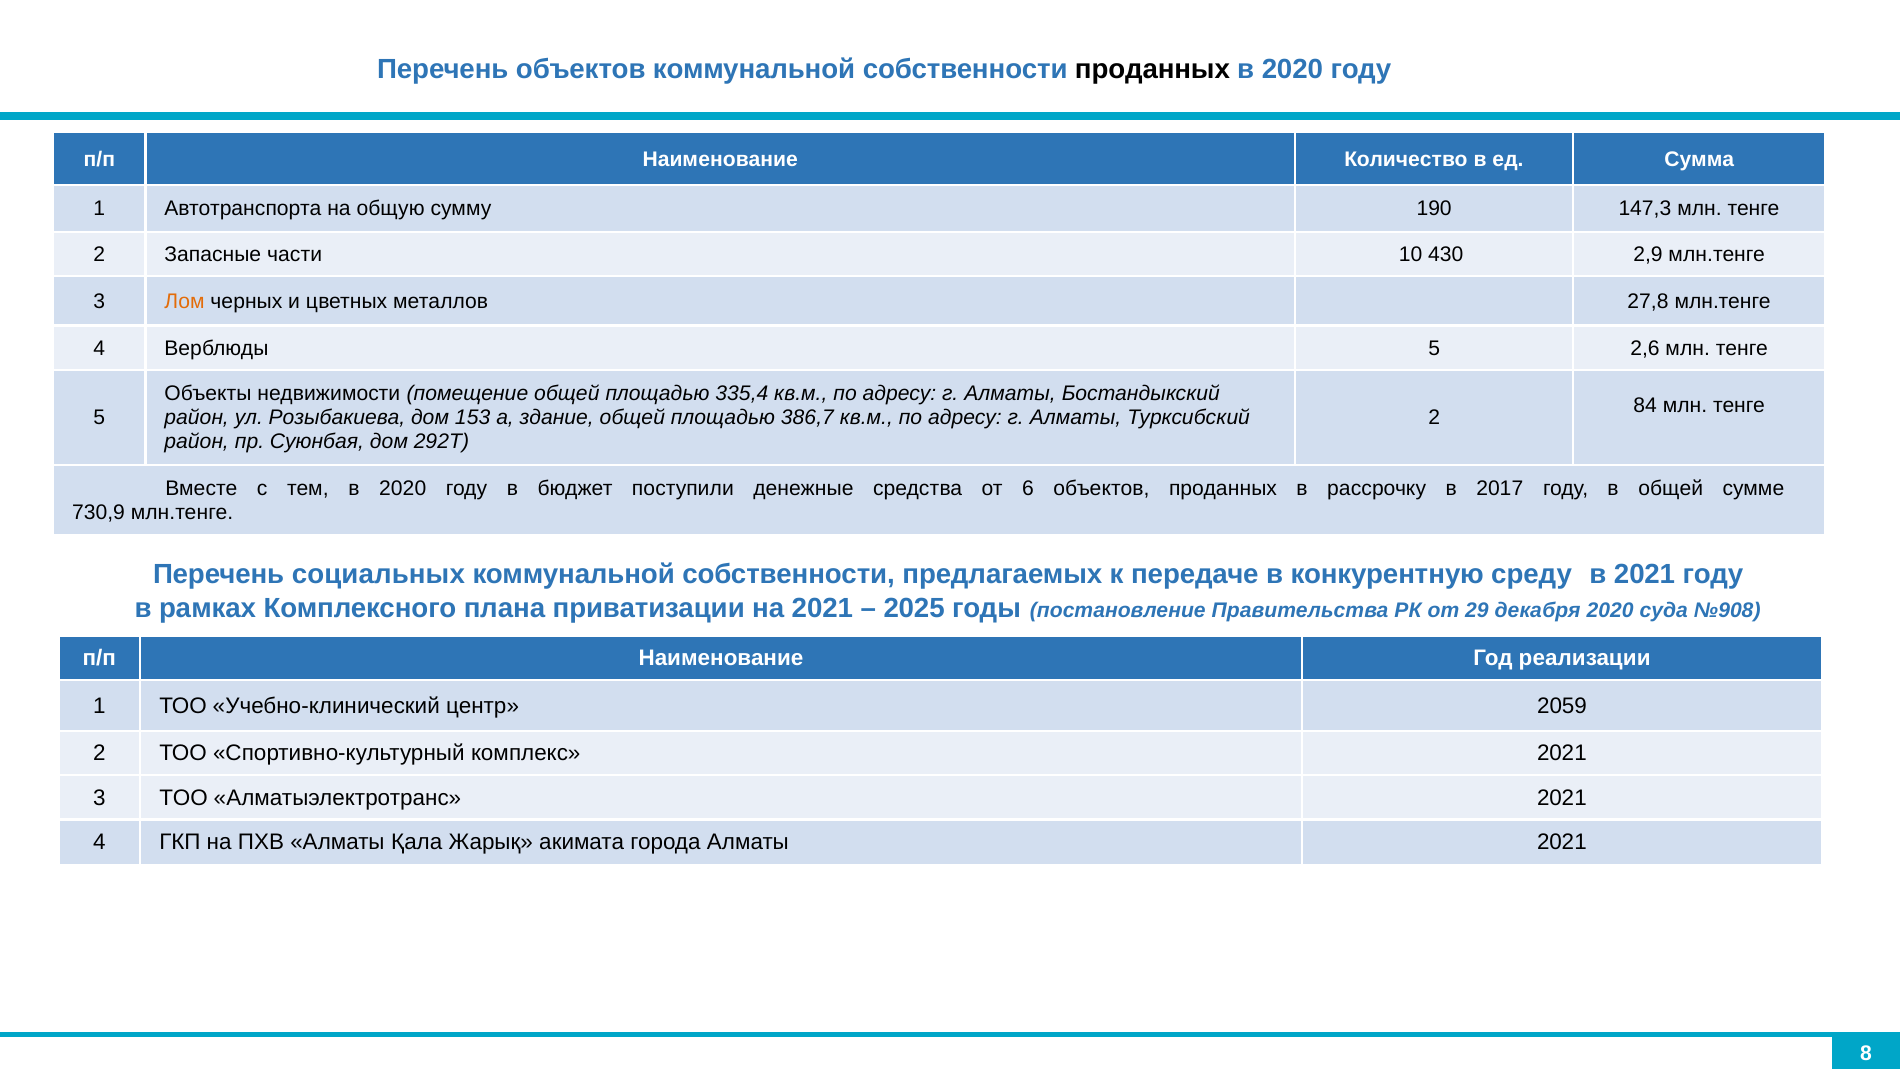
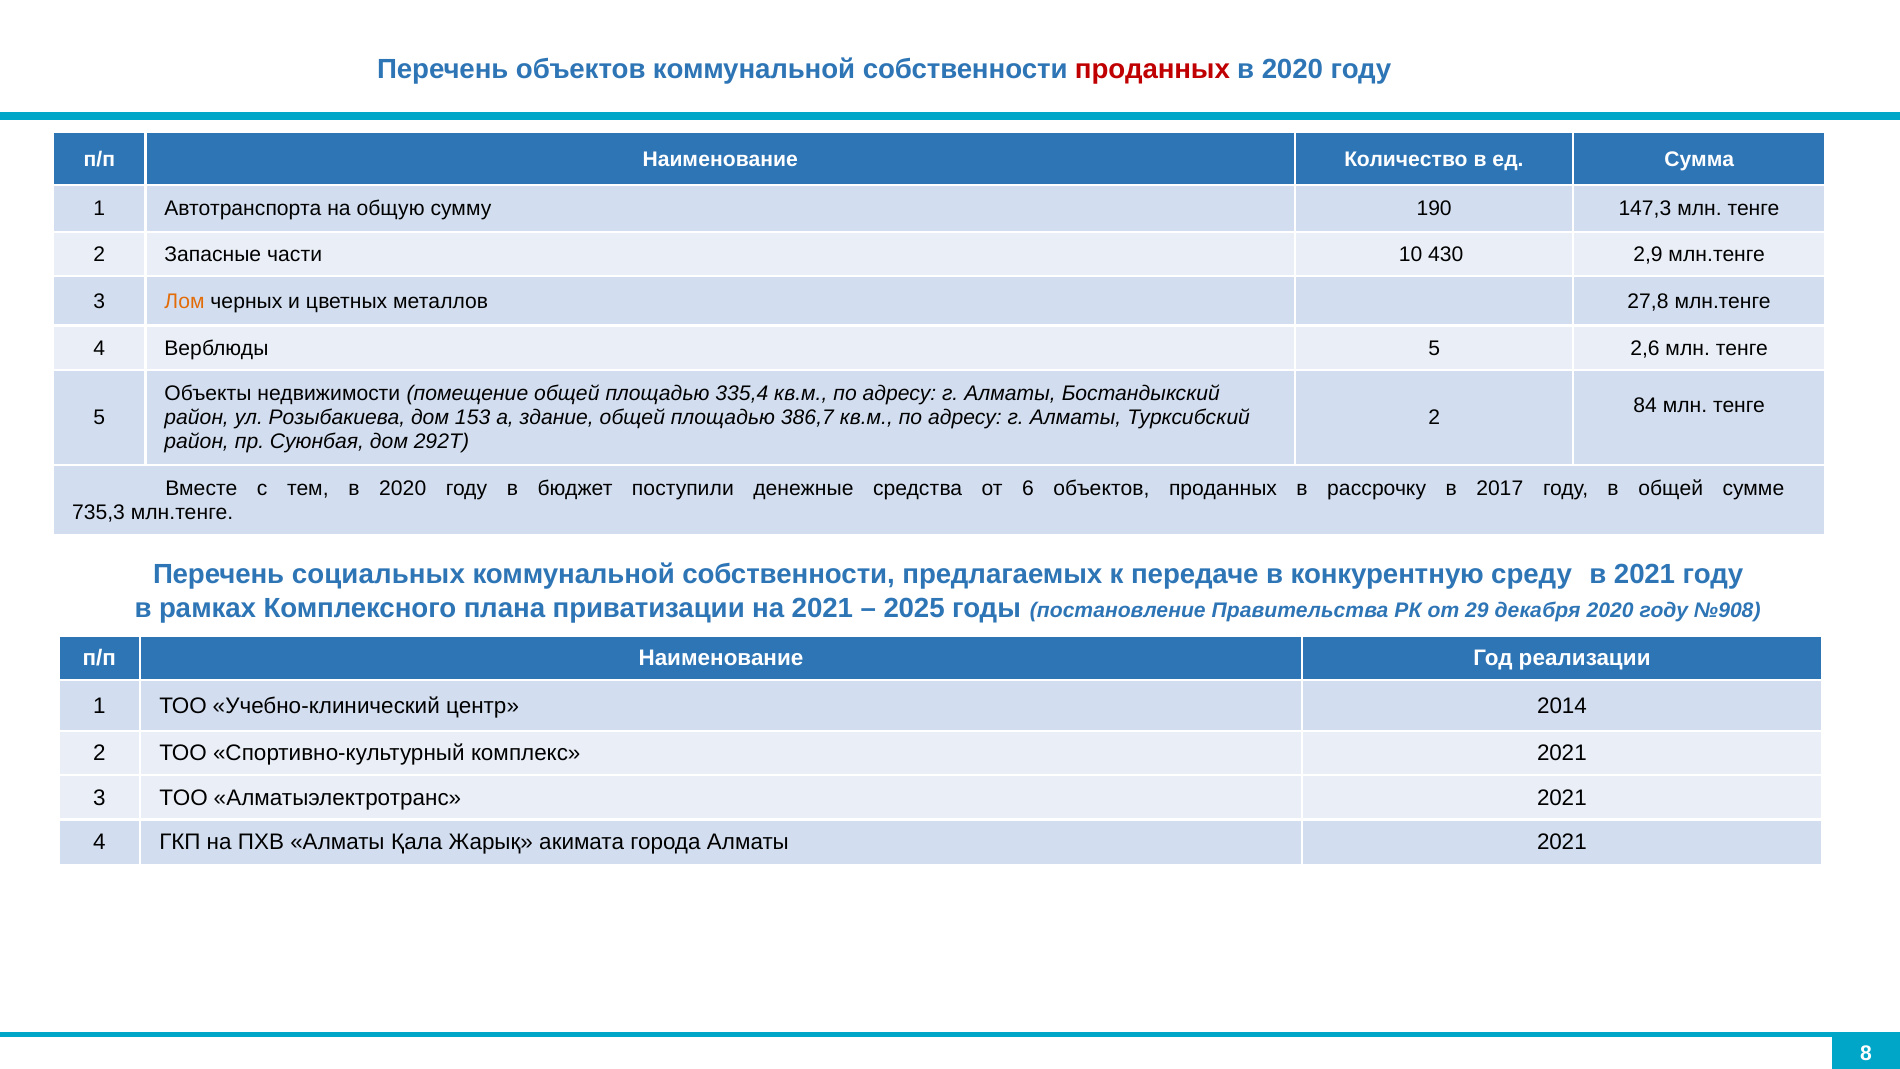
проданных colour: black -> red (1152, 69)
730,9: 730,9 -> 735,3 (99, 512)
декабря 2020 суда: суда -> году (1664, 610)
2059: 2059 -> 2014 (1562, 706)
